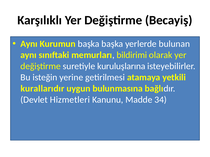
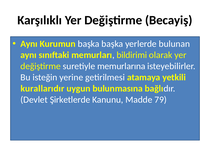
kuruluşlarına: kuruluşlarına -> memurlarına (121, 66)
Hizmetleri: Hizmetleri -> Şirketlerde (70, 100)
34: 34 -> 79 (161, 100)
